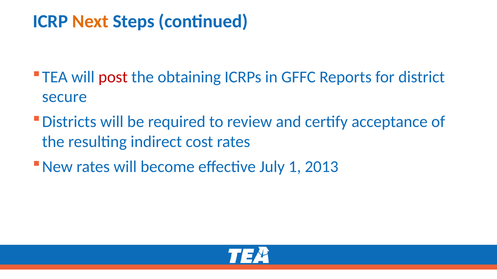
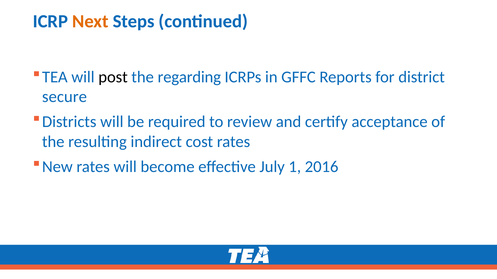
post colour: red -> black (113, 77)
obtaining: obtaining -> regarding (189, 77)
2013: 2013 -> 2016 (322, 167)
